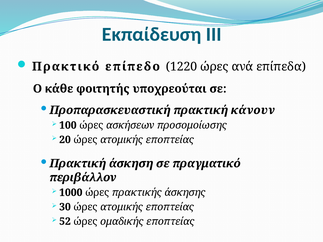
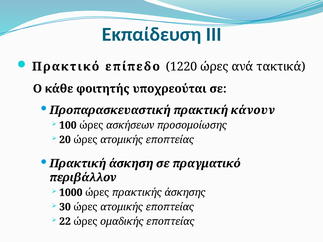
επίπεδα: επίπεδα -> τακτικά (281, 67)
52: 52 -> 22 (65, 222)
